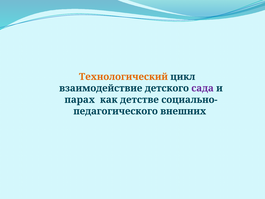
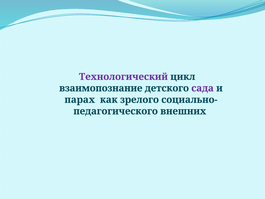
Технологический colour: orange -> purple (123, 77)
взаимодействие: взаимодействие -> взаимопознание (101, 88)
детстве: детстве -> зрелого (139, 100)
